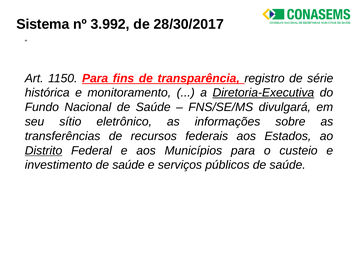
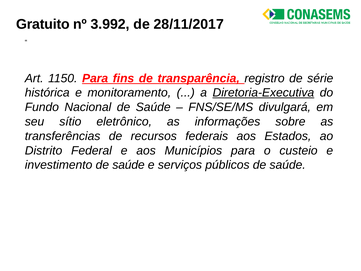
Sistema: Sistema -> Gratuito (43, 24)
28/30/2017: 28/30/2017 -> 28/11/2017 (189, 24)
Distrito underline: present -> none (44, 150)
